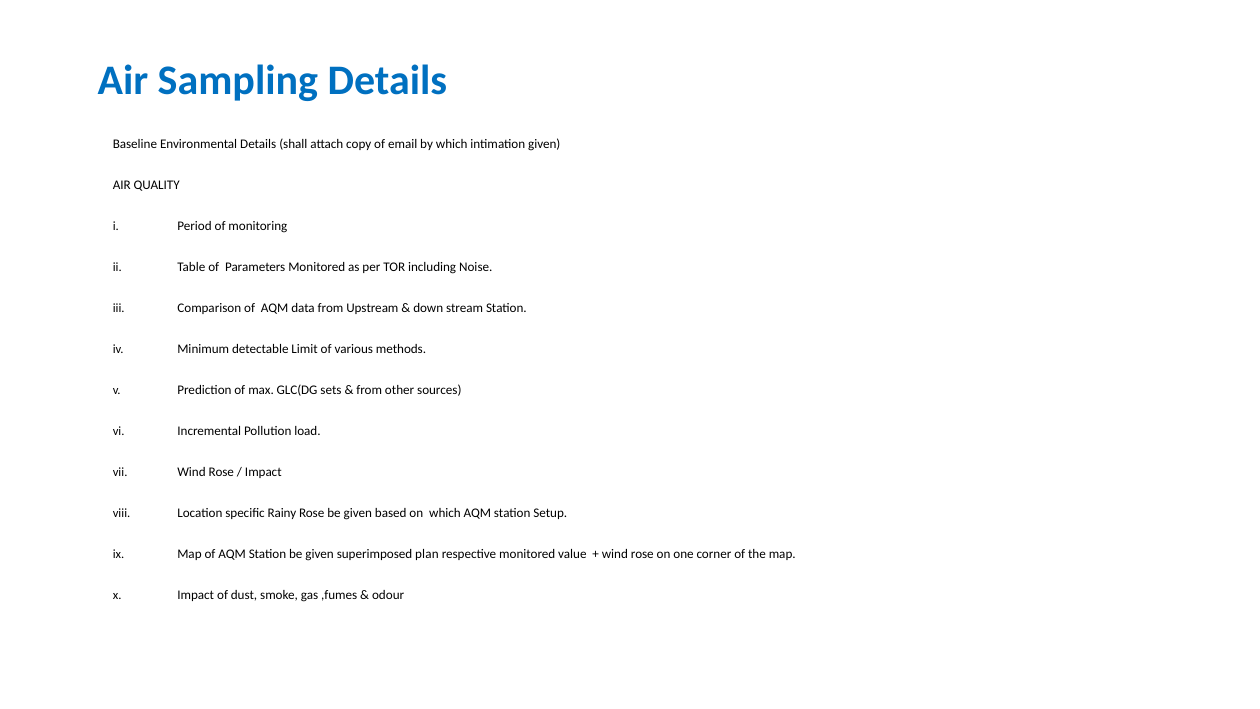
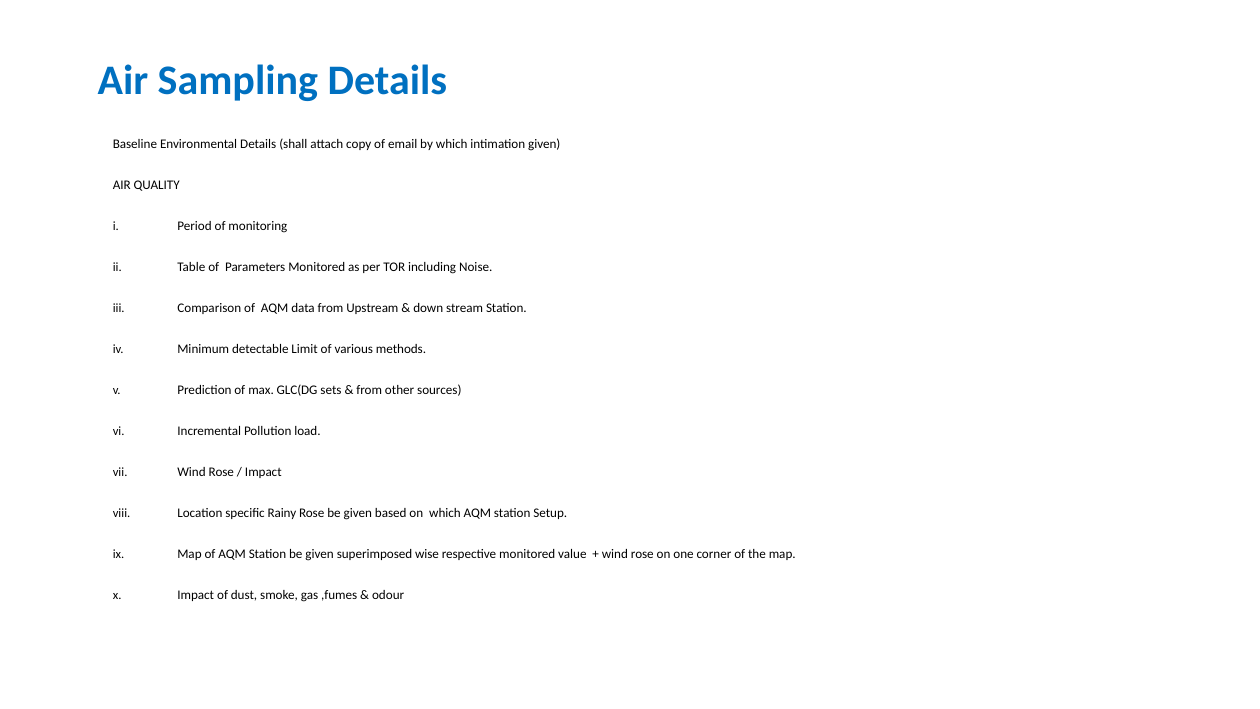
plan: plan -> wise (427, 554)
